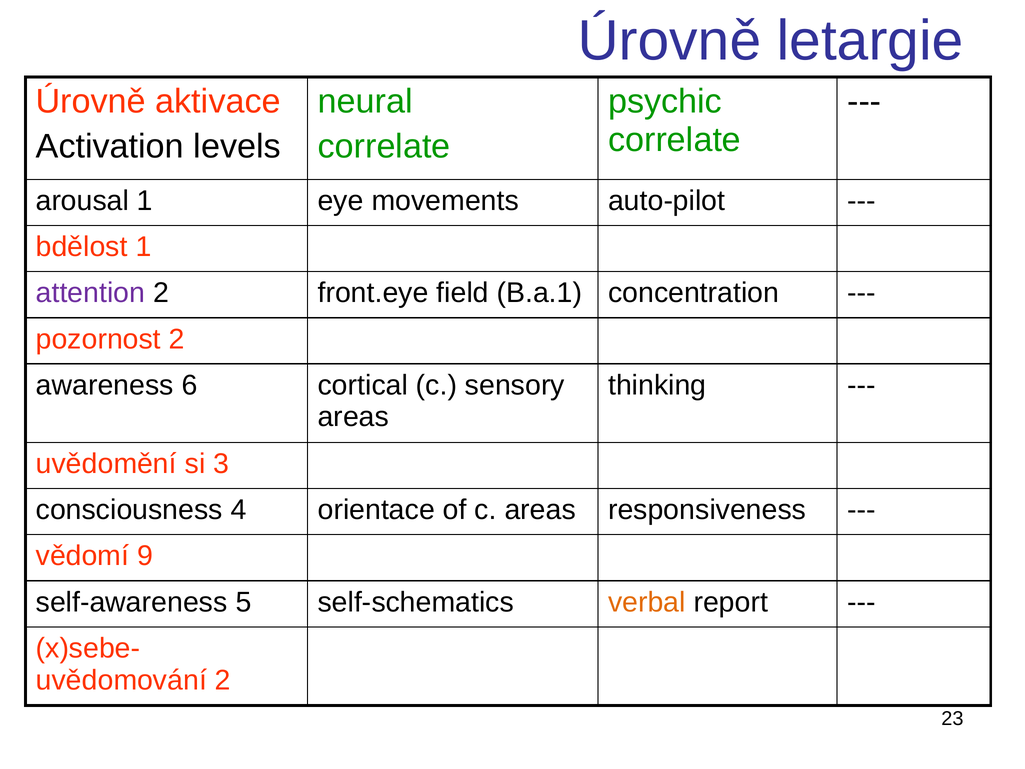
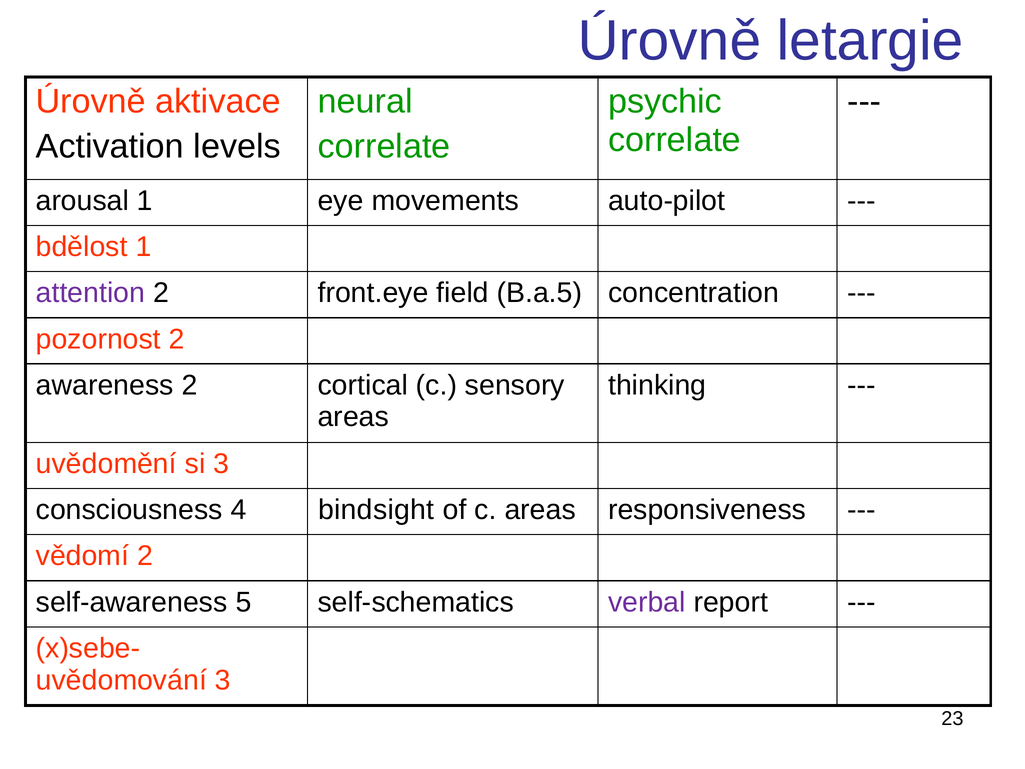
B.a.1: B.a.1 -> B.a.5 (539, 293)
awareness 6: 6 -> 2 (190, 385)
orientace: orientace -> bindsight (376, 510)
vědomí 9: 9 -> 2 (145, 556)
verbal colour: orange -> purple (647, 602)
2: 2 -> 3 (223, 680)
